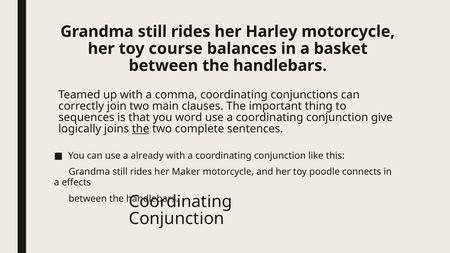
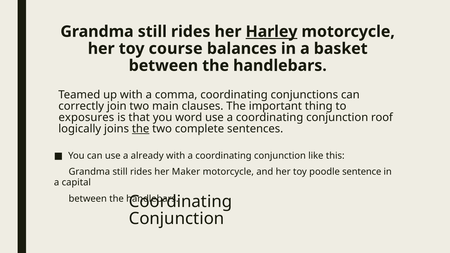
Harley underline: none -> present (272, 32)
sequences: sequences -> exposures (86, 118)
give: give -> roof (382, 118)
connects: connects -> sentence (362, 172)
effects: effects -> capital (76, 182)
